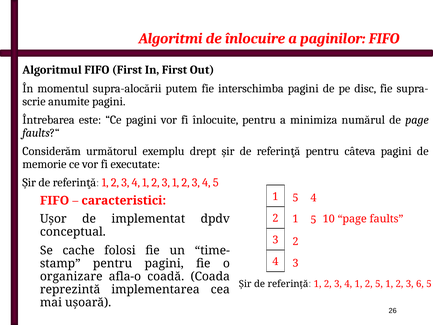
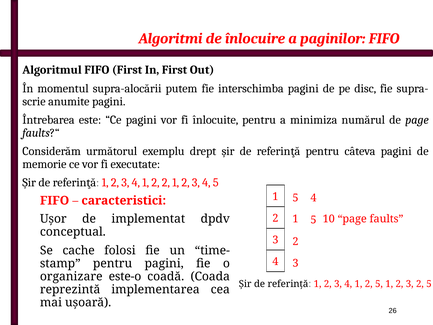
4 1 2 3: 3 -> 2 (166, 182)
afla-o: afla-o -> este-o (125, 276)
3 6: 6 -> 2 (420, 284)
